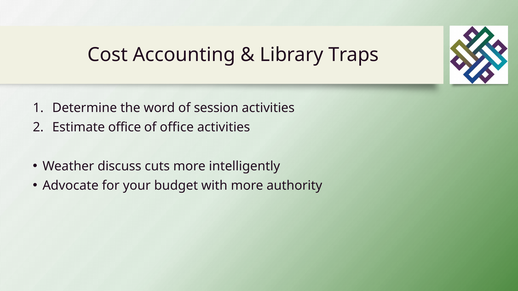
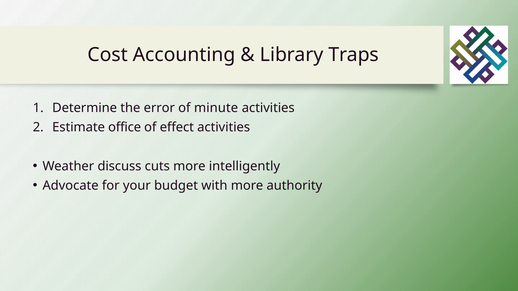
word: word -> error (159, 108)
session: session -> minute (216, 108)
of office: office -> effect (177, 128)
